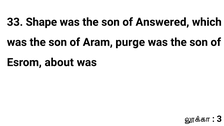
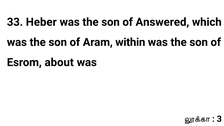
Shape: Shape -> Heber (41, 22)
purge: purge -> within (130, 42)
